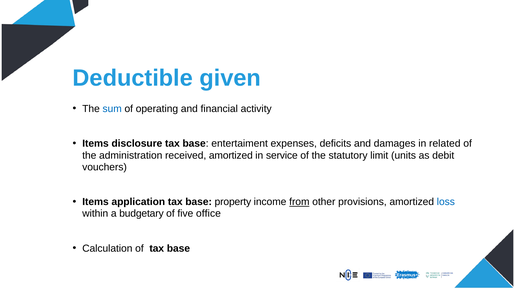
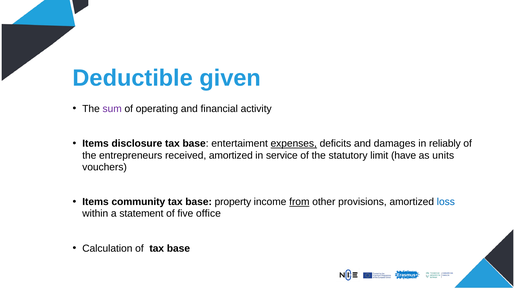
sum colour: blue -> purple (112, 109)
expenses underline: none -> present (294, 144)
related: related -> reliably (445, 144)
administration: administration -> entrepreneurs (131, 155)
units: units -> have (404, 155)
debit: debit -> units (443, 155)
application: application -> community (138, 202)
budgetary: budgetary -> statement (141, 214)
